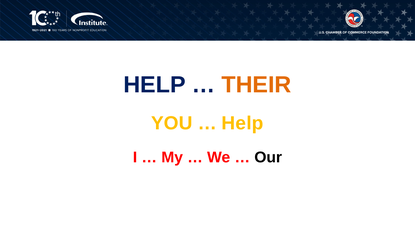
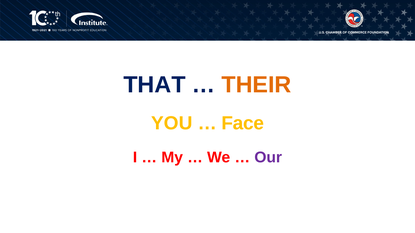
HELP: HELP -> THAT (155, 85)
Help: Help -> Face (243, 123)
Our colour: black -> purple (268, 158)
